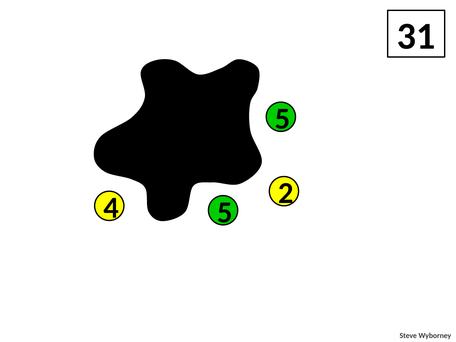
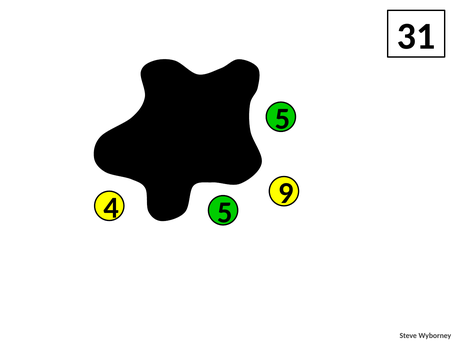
2: 2 -> 9 (286, 193)
